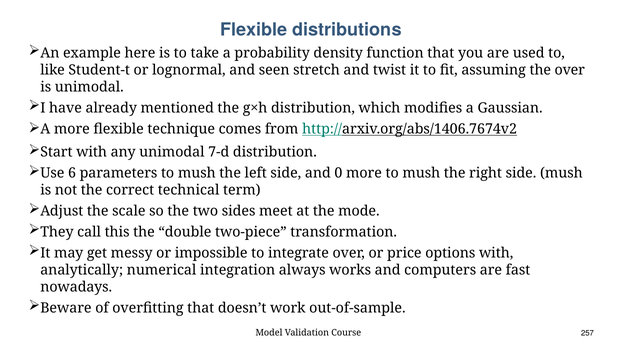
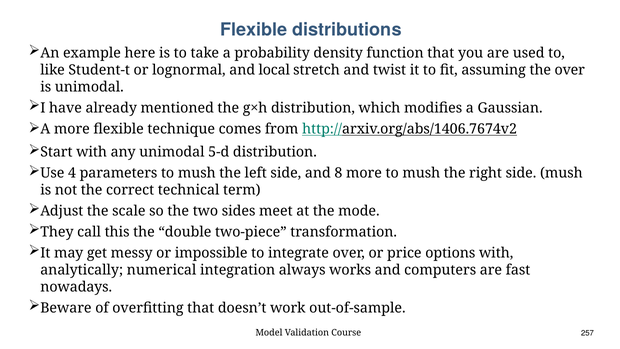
seen: seen -> local (274, 70)
7-d: 7-d -> 5-d (219, 152)
6: 6 -> 4 (72, 173)
0: 0 -> 8 (338, 173)
